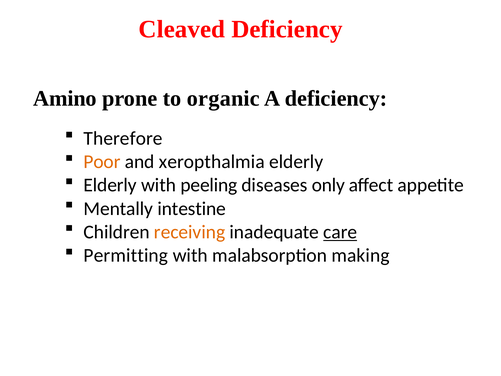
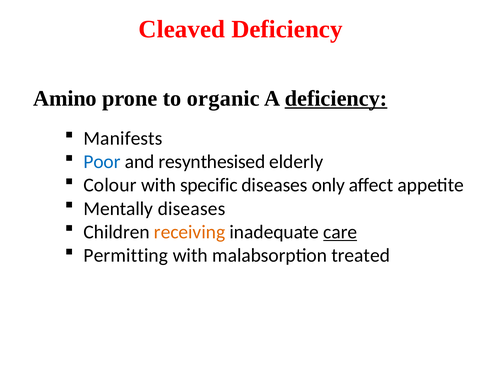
deficiency underline: none -> present (336, 98)
Therefore: Therefore -> Manifests (123, 138)
Poor colour: orange -> blue (102, 162)
xeropthalmia: xeropthalmia -> resynthesised (212, 162)
Elderly: Elderly -> Colour (110, 185)
peeling: peeling -> specific (209, 185)
Mentally intestine: intestine -> diseases (192, 208)
making: making -> treated (361, 255)
